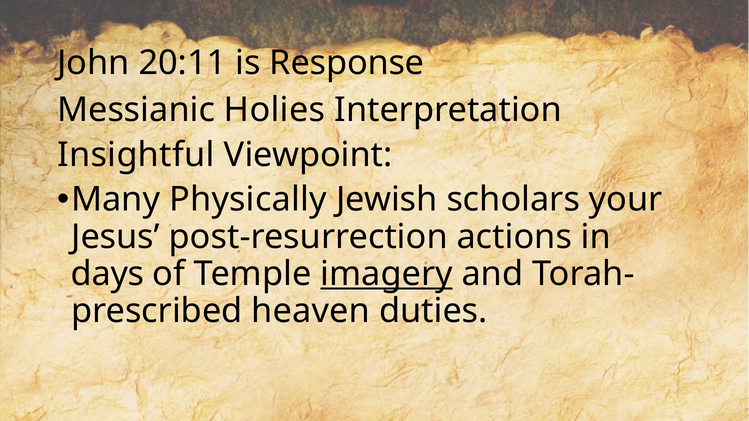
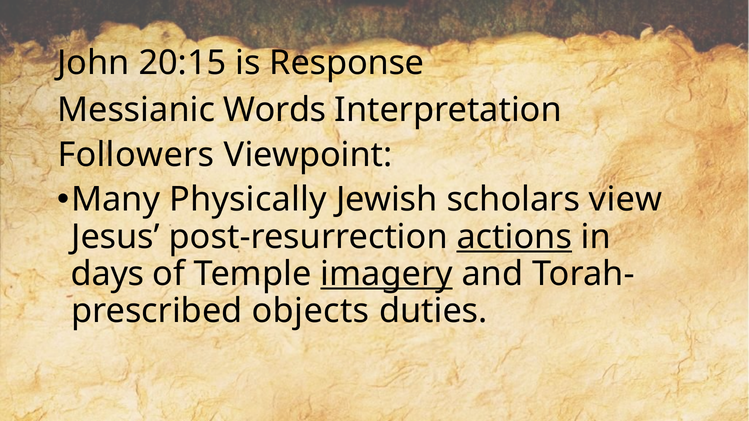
20:11: 20:11 -> 20:15 (182, 63)
Holies: Holies -> Words (275, 110)
Insightful: Insightful -> Followers (136, 155)
your: your -> view (626, 200)
actions underline: none -> present (514, 237)
heaven: heaven -> objects (311, 311)
